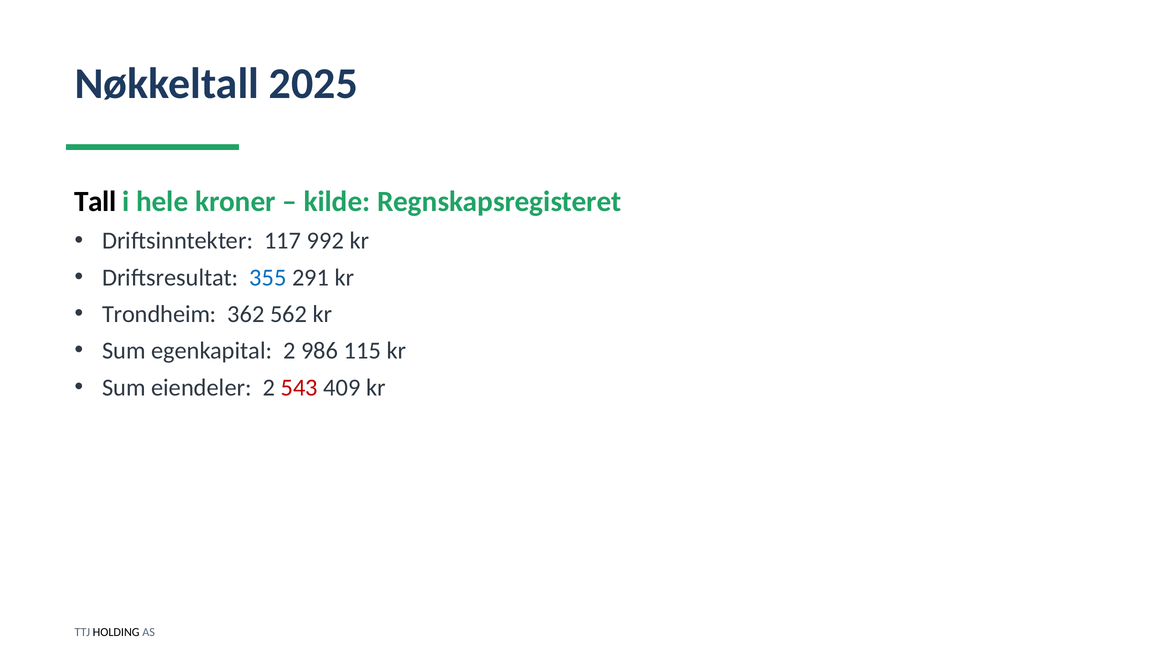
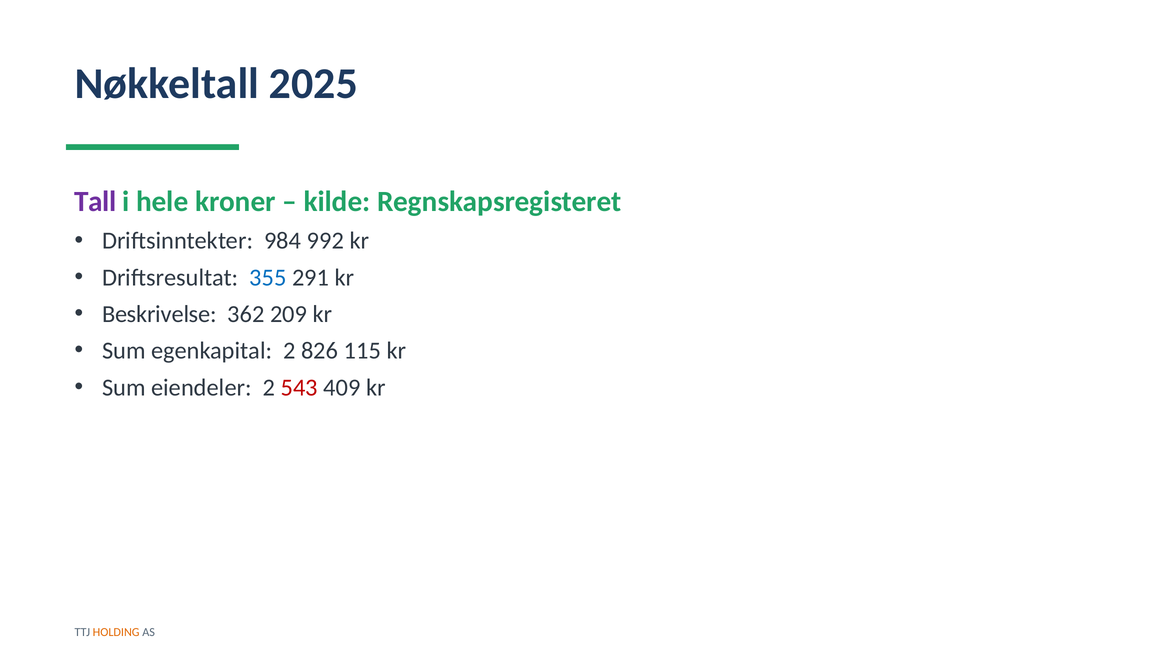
Tall colour: black -> purple (95, 202)
117: 117 -> 984 (283, 241)
Trondheim: Trondheim -> Beskrivelse (159, 314)
562: 562 -> 209 (289, 314)
986: 986 -> 826 (320, 351)
HOLDING colour: black -> orange (116, 633)
